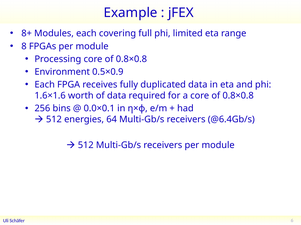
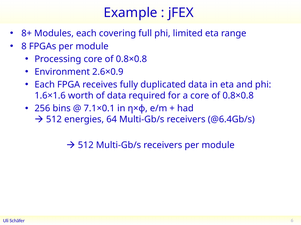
0.5×0.9: 0.5×0.9 -> 2.6×0.9 (108, 72)
0.0×0.1: 0.0×0.1 -> 7.1×0.1 (99, 109)
